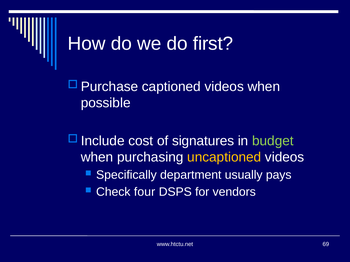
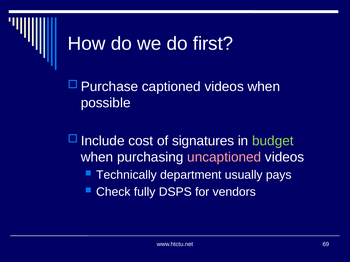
uncaptioned colour: yellow -> pink (224, 158)
Specifically: Specifically -> Technically (126, 175)
four: four -> fully (145, 192)
